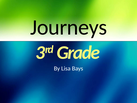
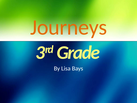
Journeys colour: black -> orange (69, 27)
